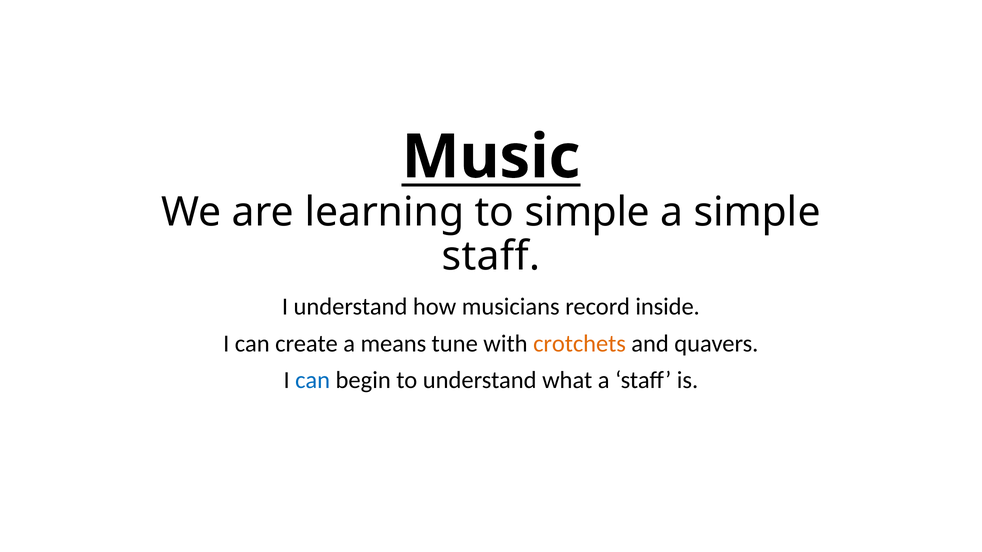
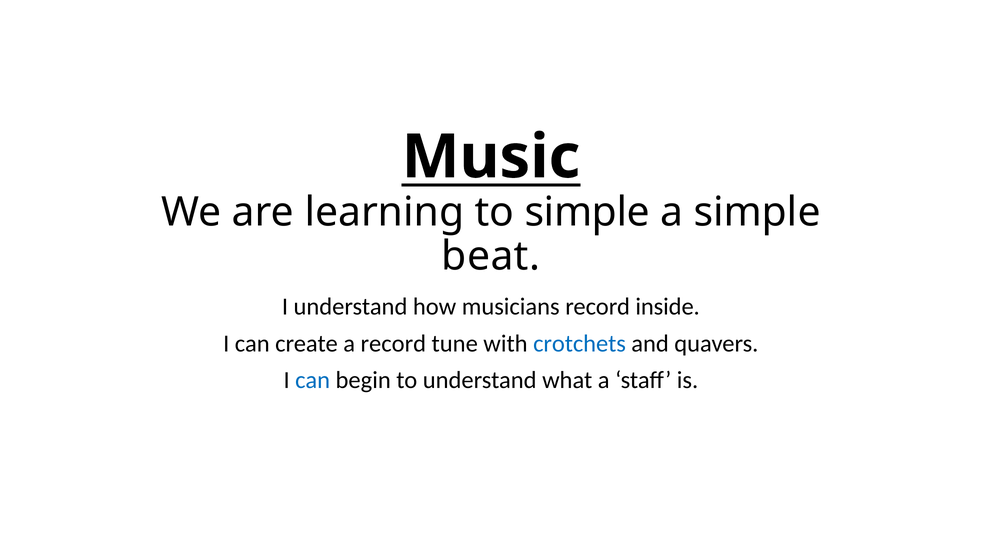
staff: staff -> beat (491, 257)
a means: means -> record (393, 344)
crotchets colour: orange -> blue (580, 344)
